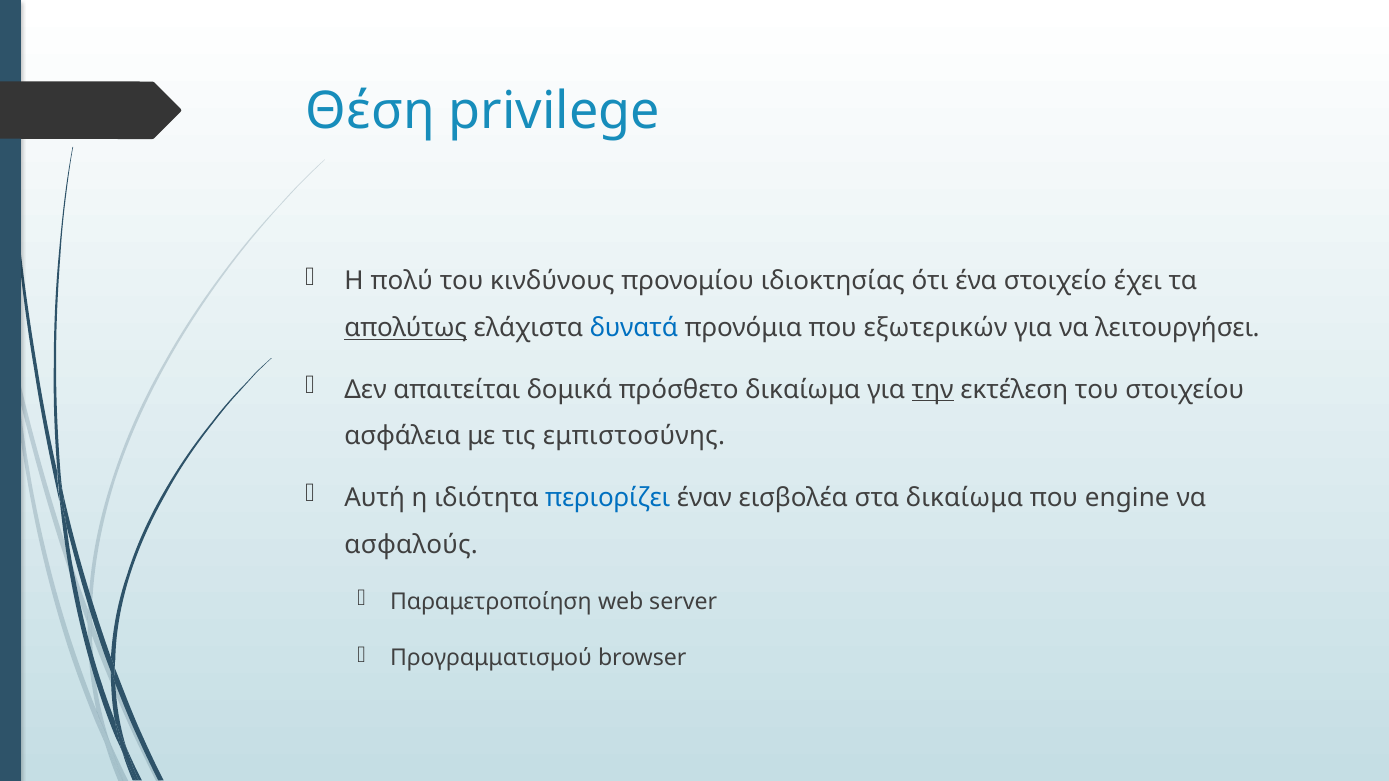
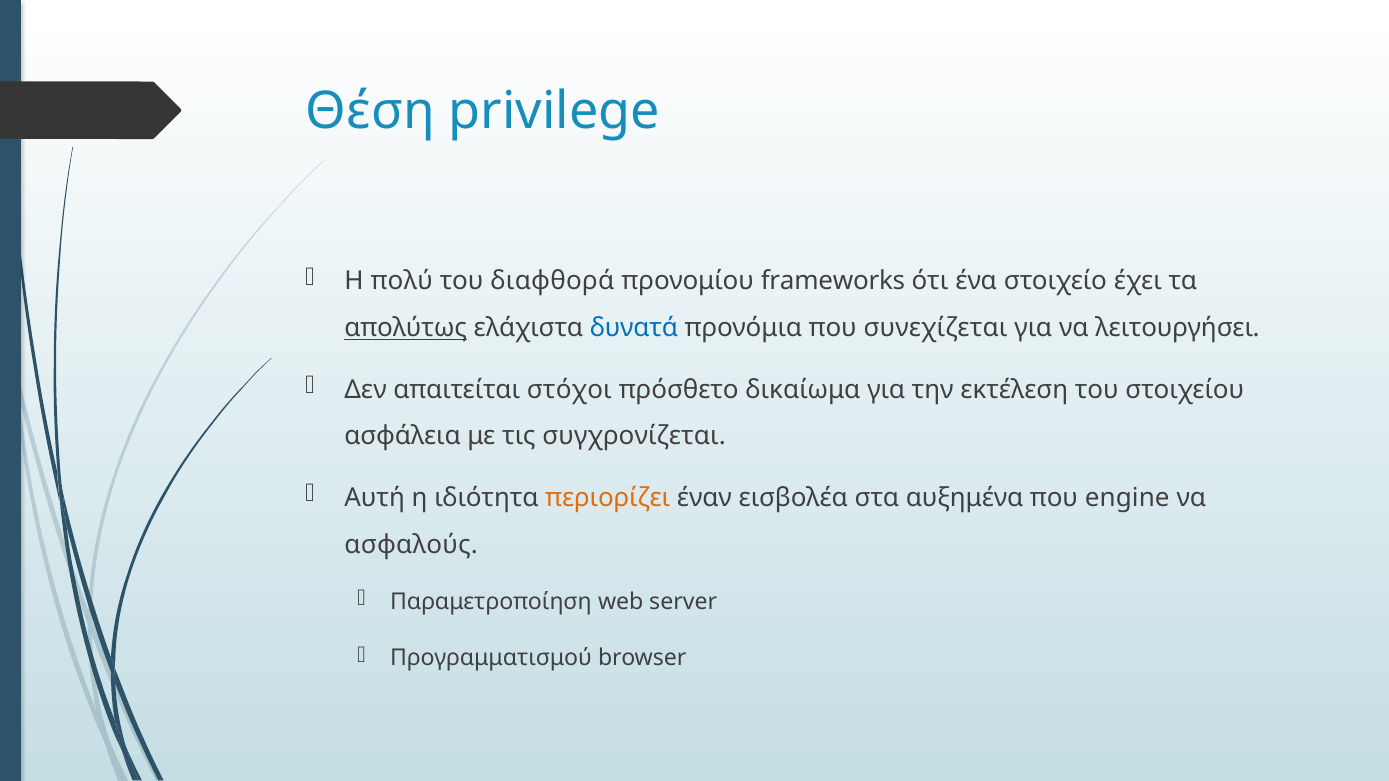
κινδύνους: κινδύνους -> διαφθορά (552, 281)
ιδιοκτησίας: ιδιοκτησίας -> frameworks (833, 281)
εξωτερικών: εξωτερικών -> συνεχίζεται (936, 328)
δομικά: δομικά -> στόχοι (569, 390)
την underline: present -> none (933, 390)
εμπιστοσύνης: εμπιστοσύνης -> συγχρονίζεται (634, 436)
περιορίζει colour: blue -> orange (608, 498)
στα δικαίωμα: δικαίωμα -> αυξημένα (965, 498)
